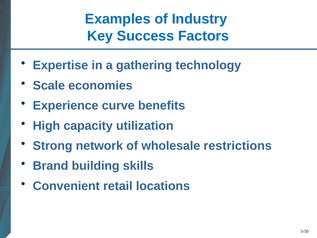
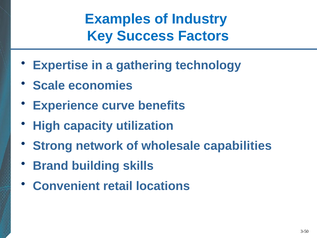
restrictions: restrictions -> capabilities (238, 146)
